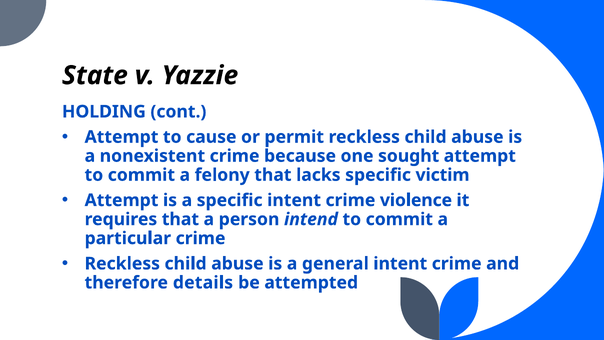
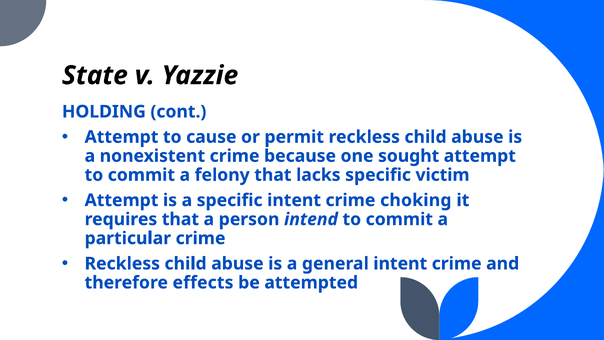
violence: violence -> choking (416, 200)
details: details -> effects (203, 282)
